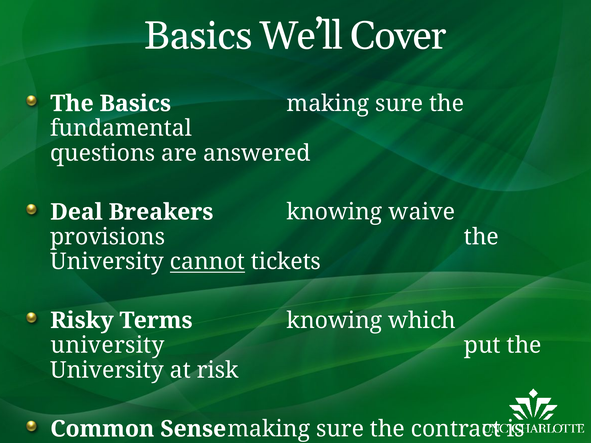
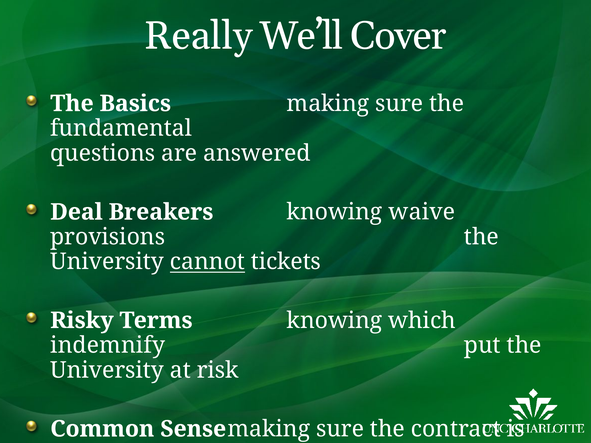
Basics: Basics -> Really (198, 36)
university: university -> indemnify (108, 345)
